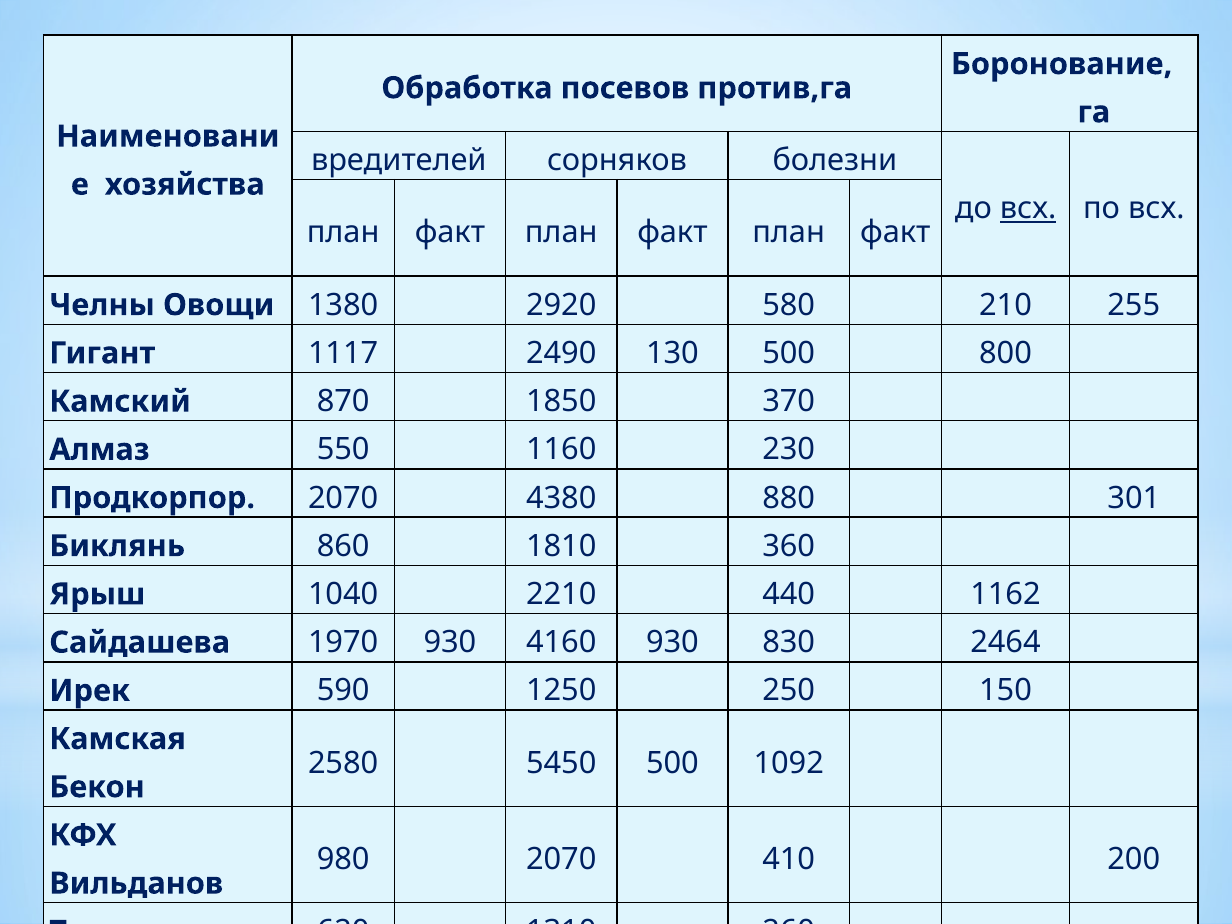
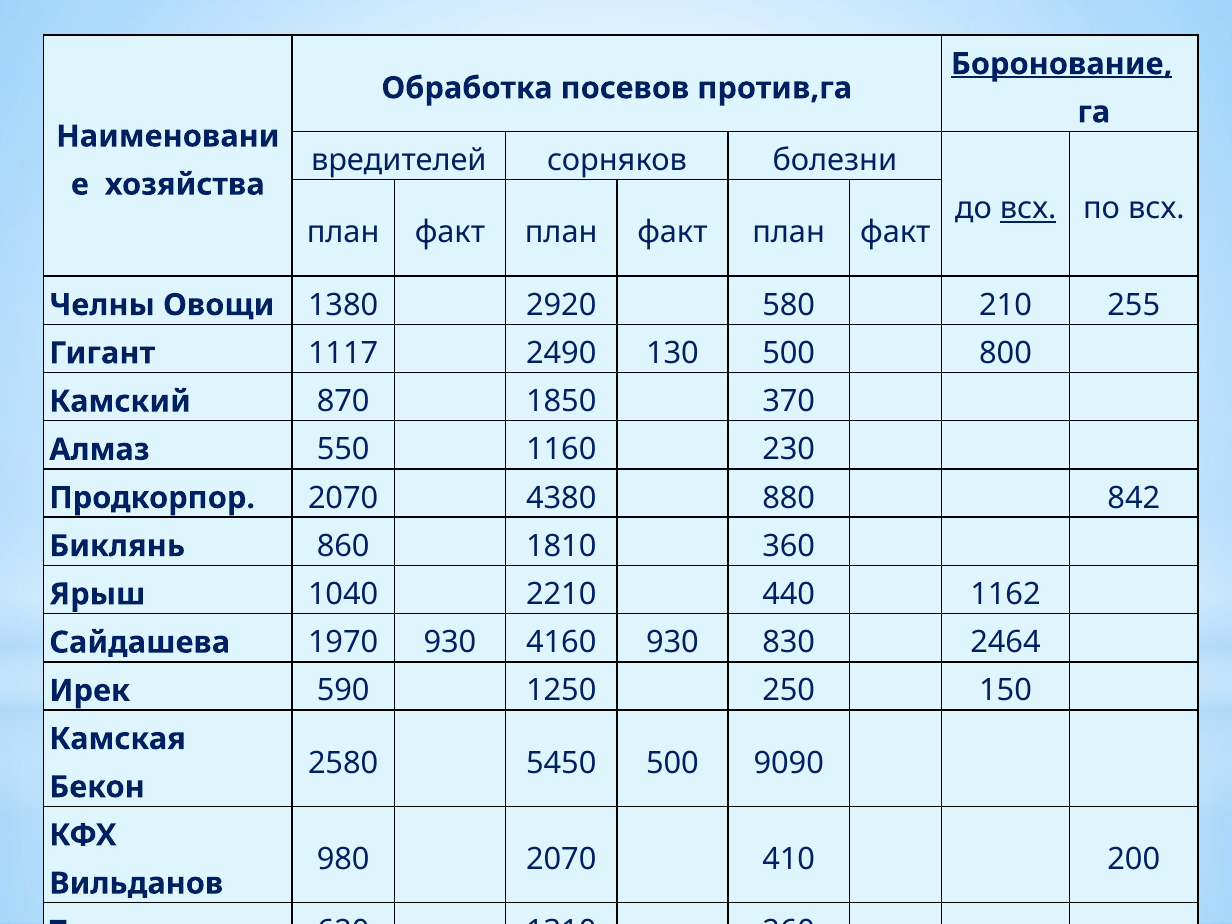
Боронование underline: none -> present (1062, 64)
301: 301 -> 842 (1134, 498)
1092: 1092 -> 9090 (789, 763)
